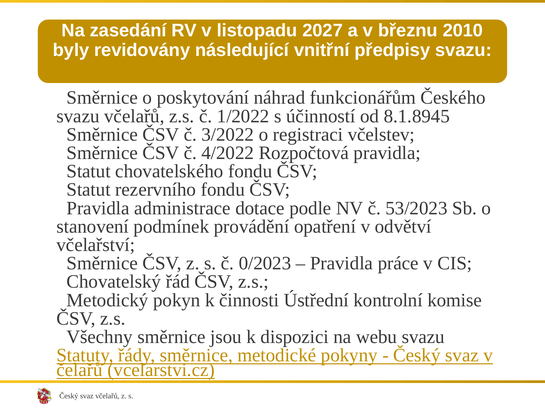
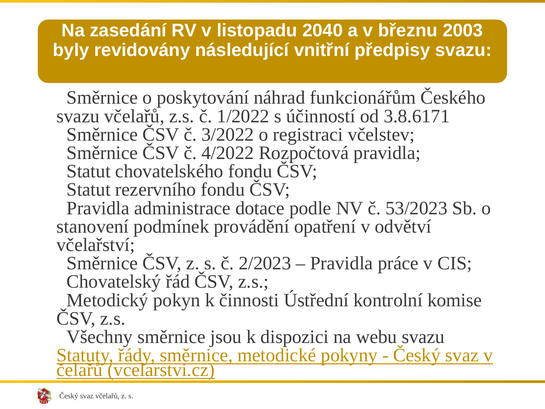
2027: 2027 -> 2040 (323, 30)
2010: 2010 -> 2003 (463, 30)
8.1.8945: 8.1.8945 -> 3.8.6171 (417, 116)
0/2023: 0/2023 -> 2/2023 (265, 263)
